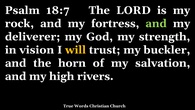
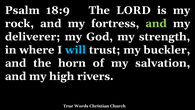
18:7: 18:7 -> 18:9 (58, 10)
vision: vision -> where (37, 50)
will colour: yellow -> light blue (76, 50)
